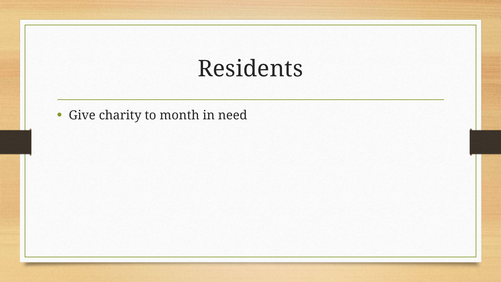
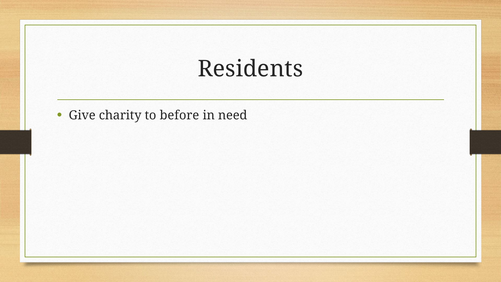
month: month -> before (179, 115)
